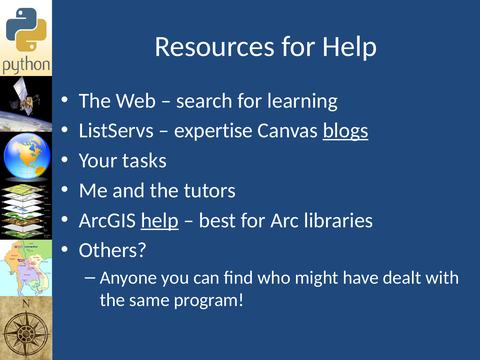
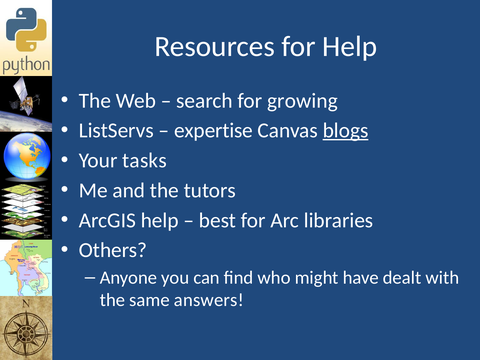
learning: learning -> growing (302, 101)
help underline: present -> none (160, 220)
program: program -> answers (209, 300)
